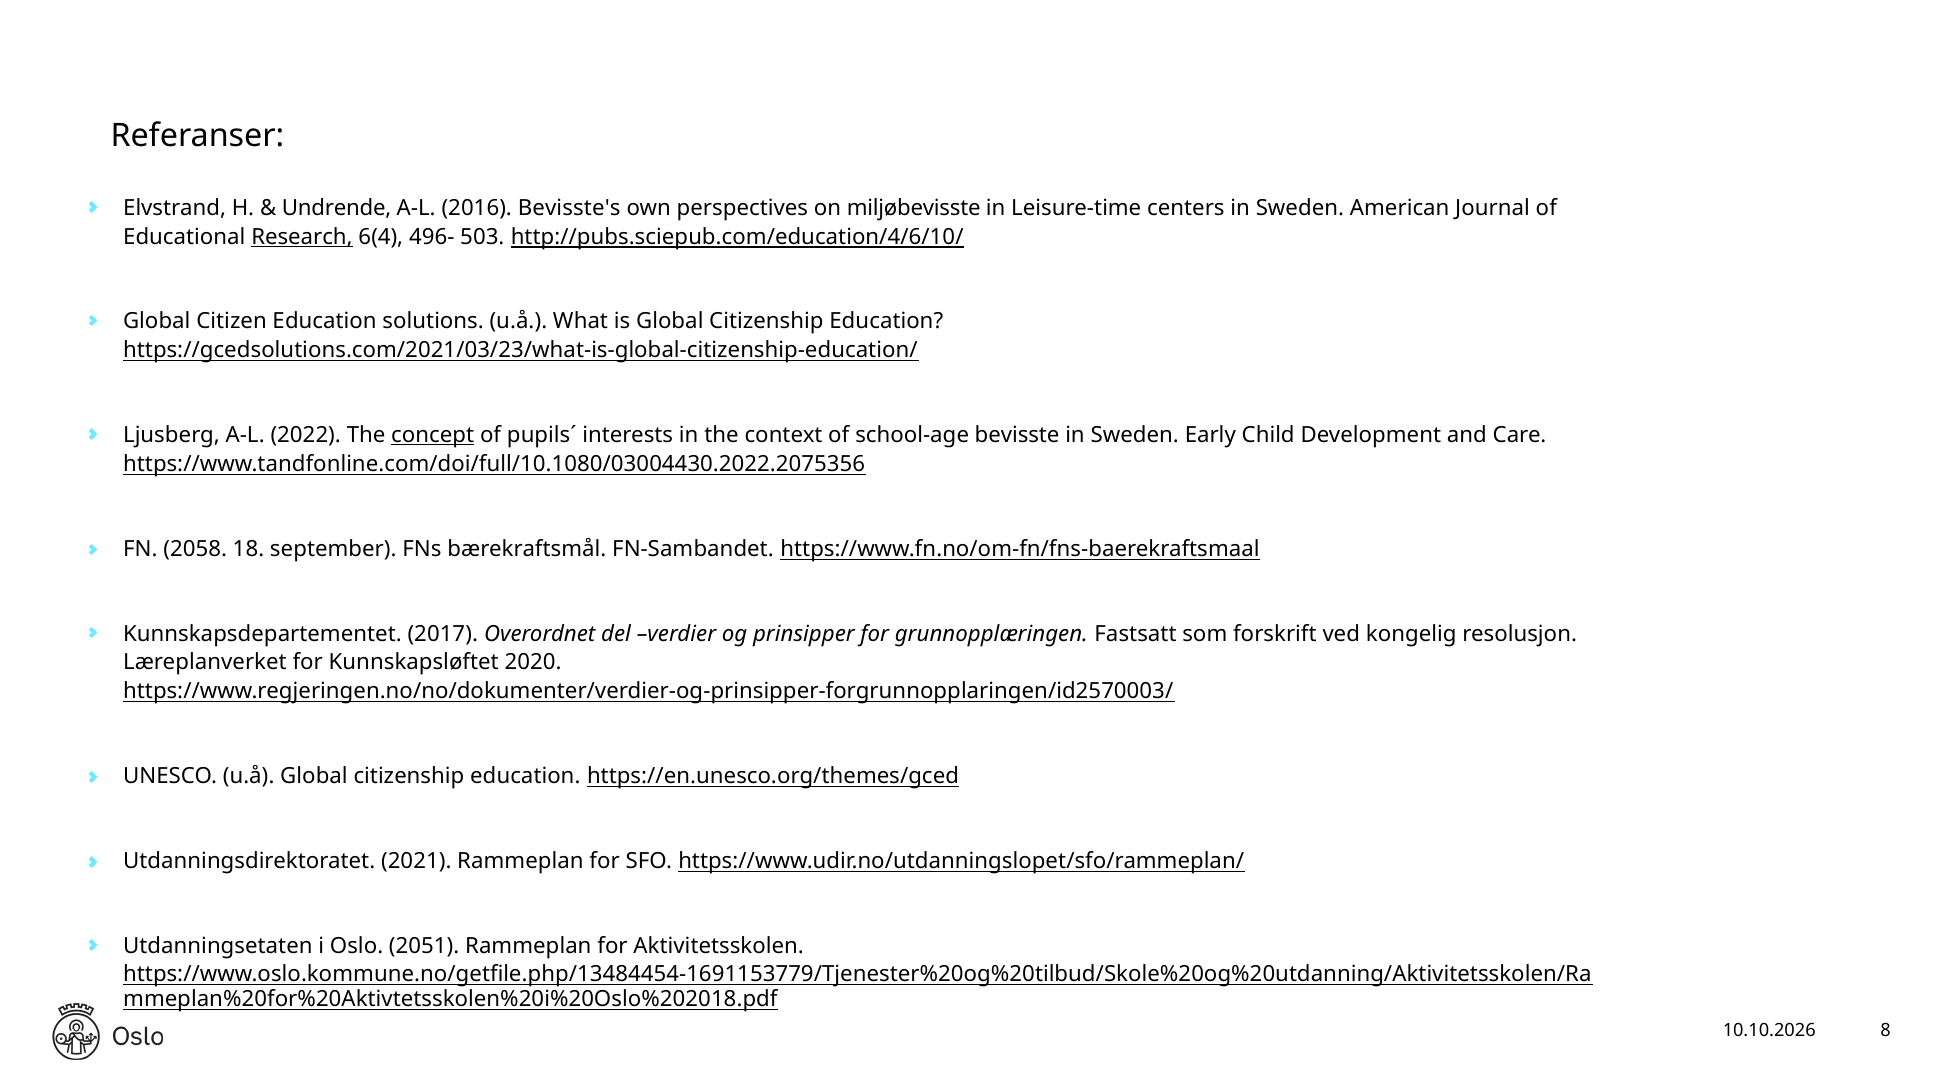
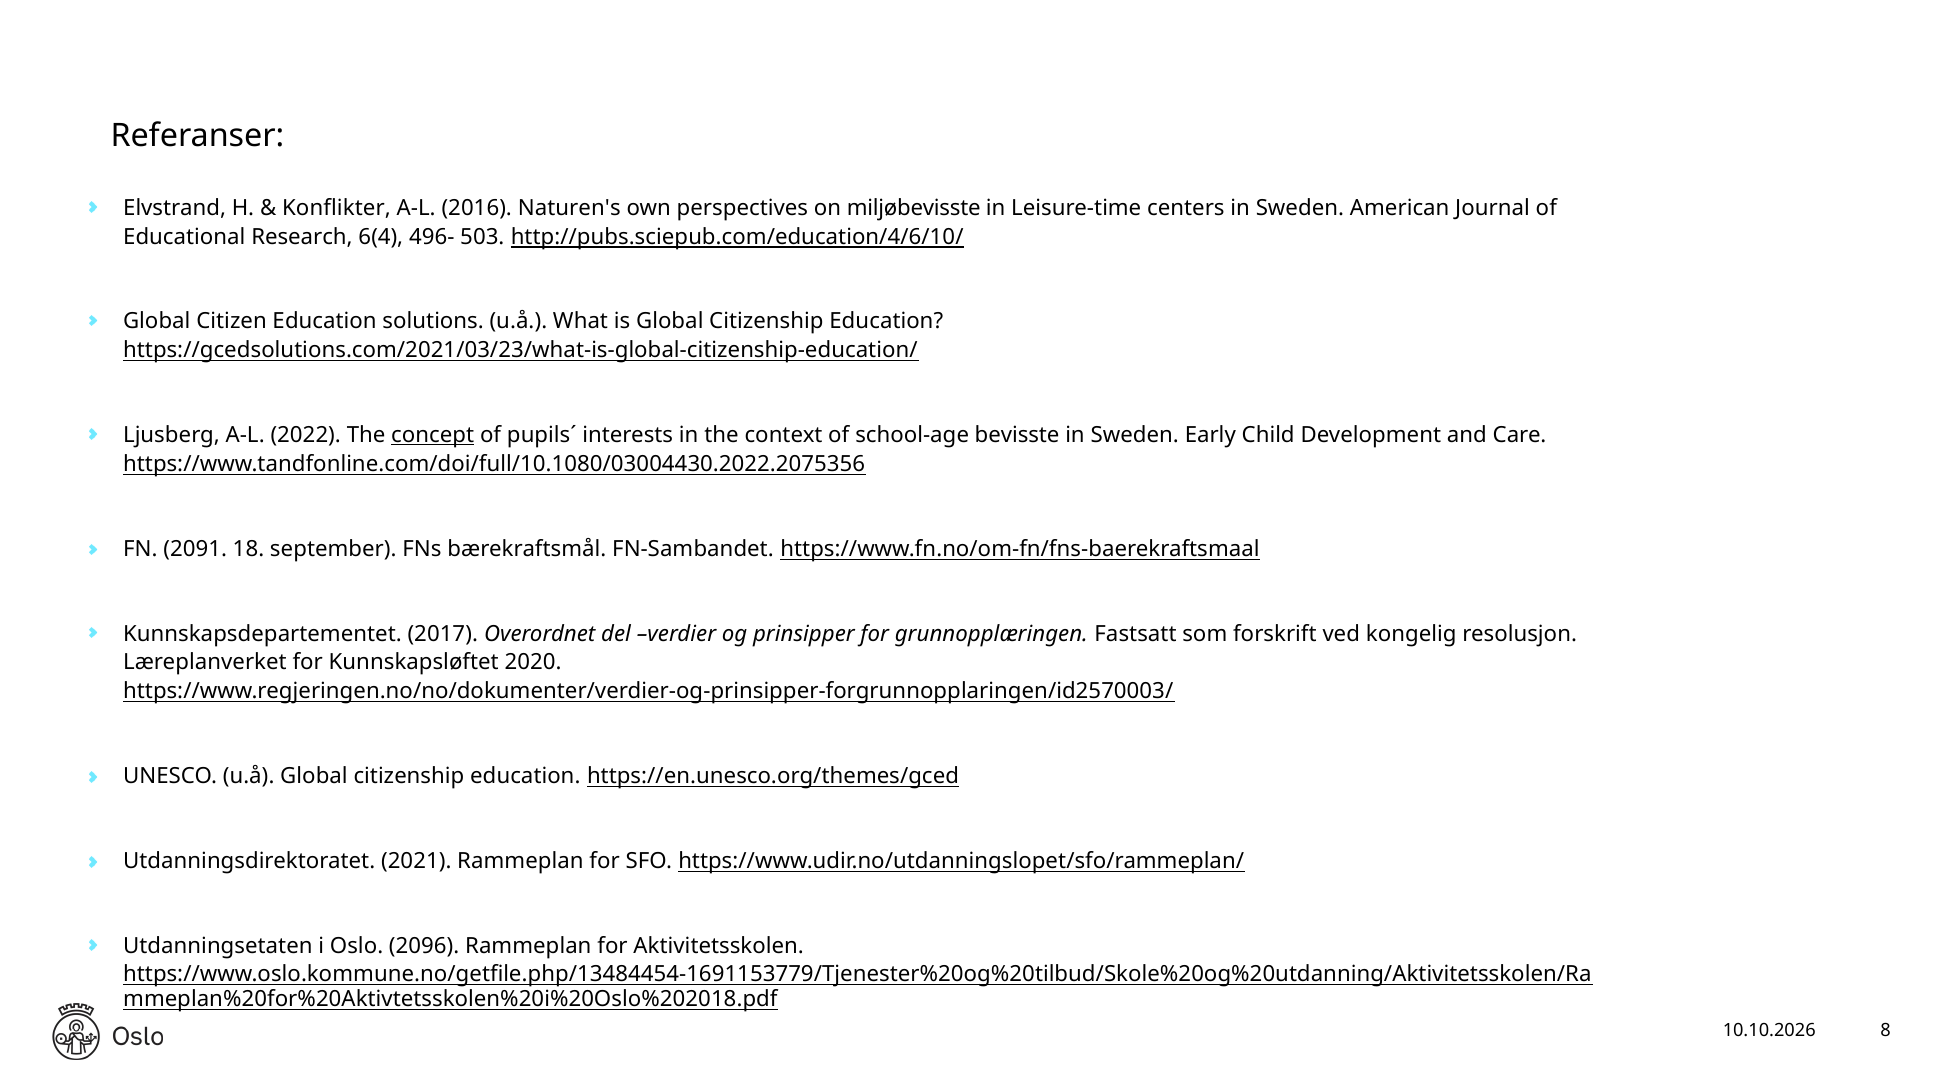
Undrende: Undrende -> Konflikter (336, 208)
Bevisste's: Bevisste's -> Naturen's (569, 208)
Research underline: present -> none (302, 237)
2058: 2058 -> 2091 (195, 549)
2051: 2051 -> 2096 (424, 946)
